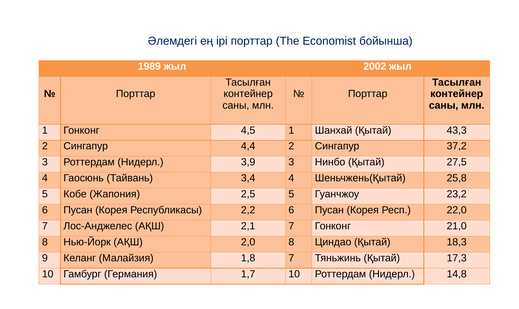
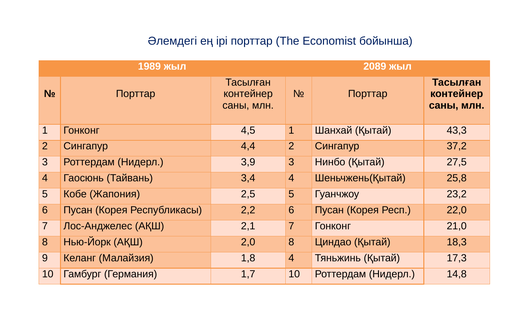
2002: 2002 -> 2089 (375, 66)
1,8 7: 7 -> 4 (291, 258)
